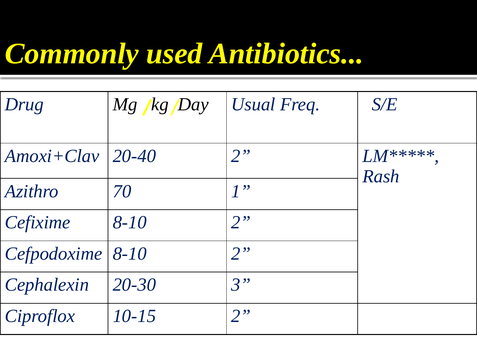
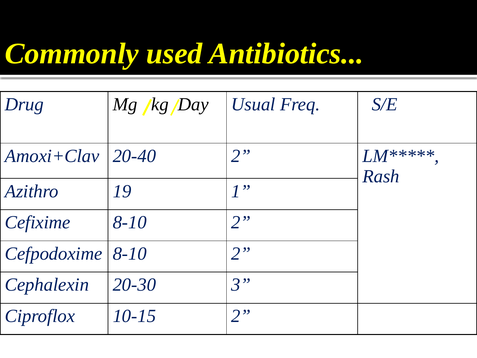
70: 70 -> 19 (122, 191)
